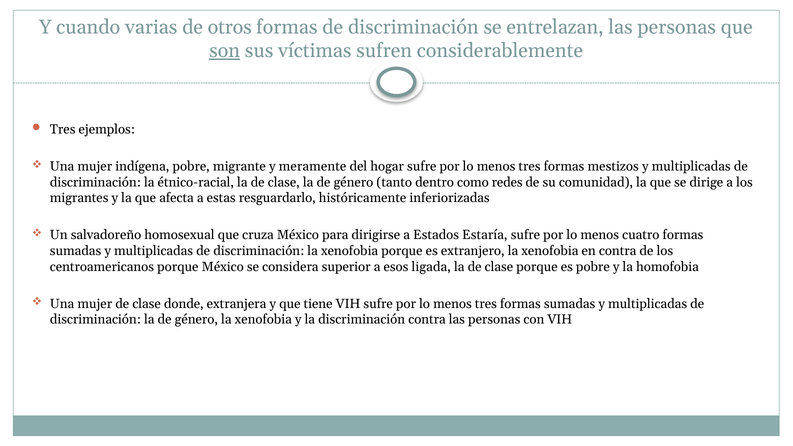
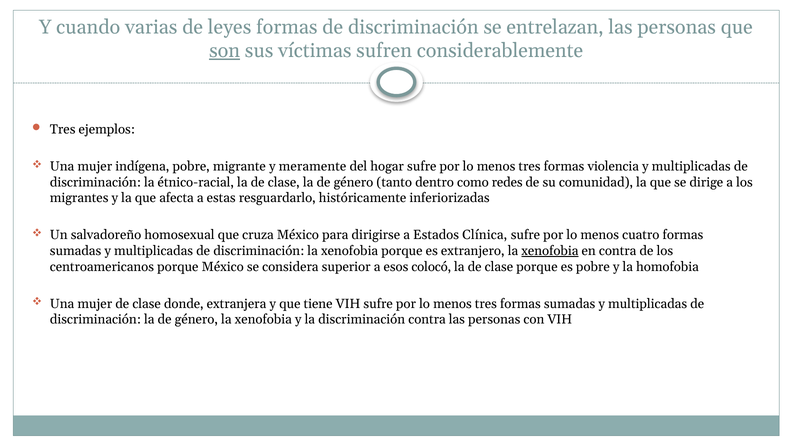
otros: otros -> leyes (230, 27)
mestizos: mestizos -> violencia (613, 167)
Estaría: Estaría -> Clínica (485, 235)
xenofobia underline: none -> present (550, 251)
ligada: ligada -> colocó (431, 267)
